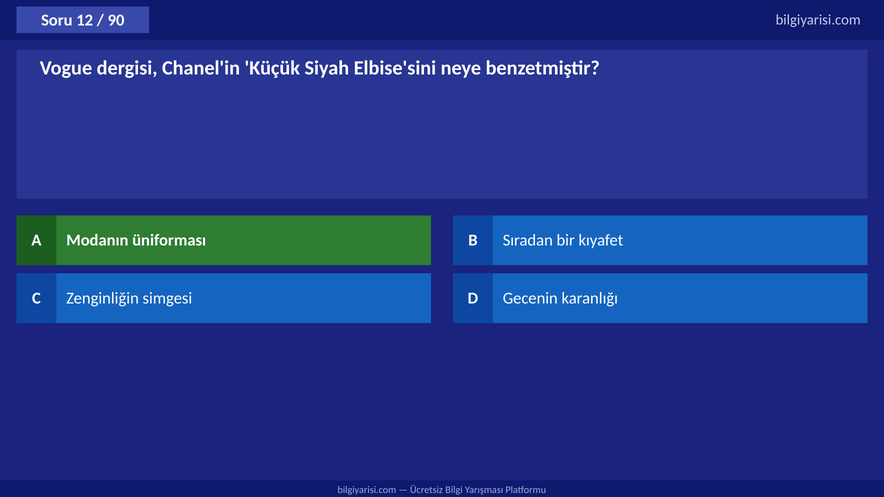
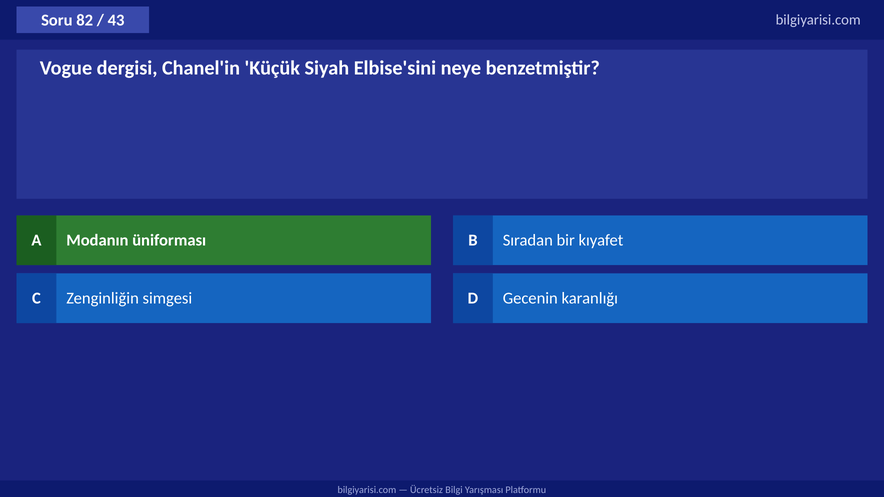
12: 12 -> 82 (85, 20)
90: 90 -> 43 (116, 20)
